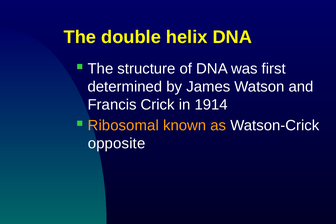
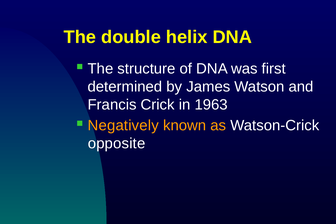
1914: 1914 -> 1963 (211, 105)
Ribosomal: Ribosomal -> Negatively (123, 125)
